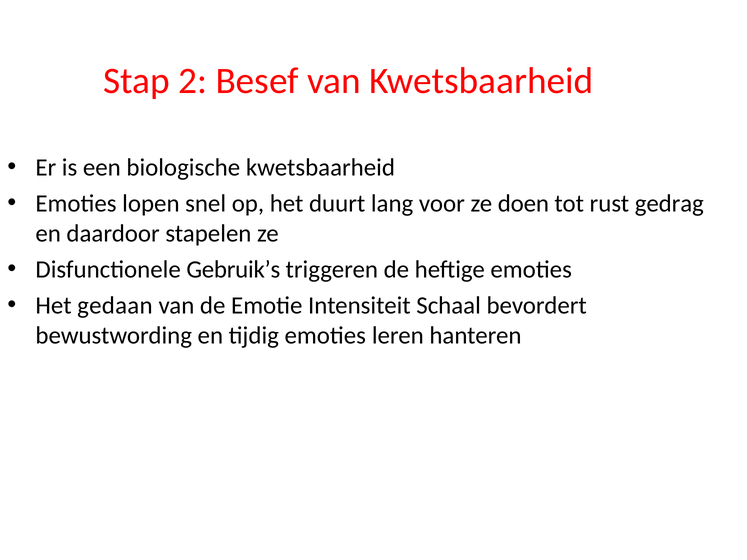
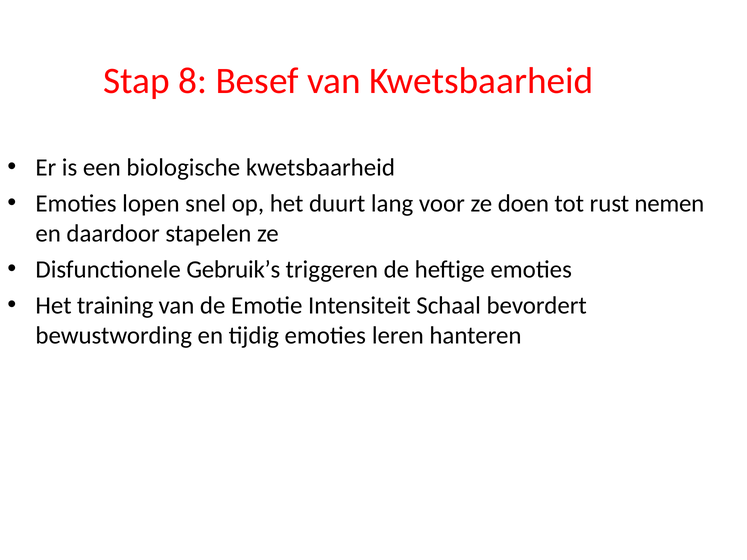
2: 2 -> 8 (193, 81)
gedrag: gedrag -> nemen (669, 204)
gedaan: gedaan -> training (115, 306)
